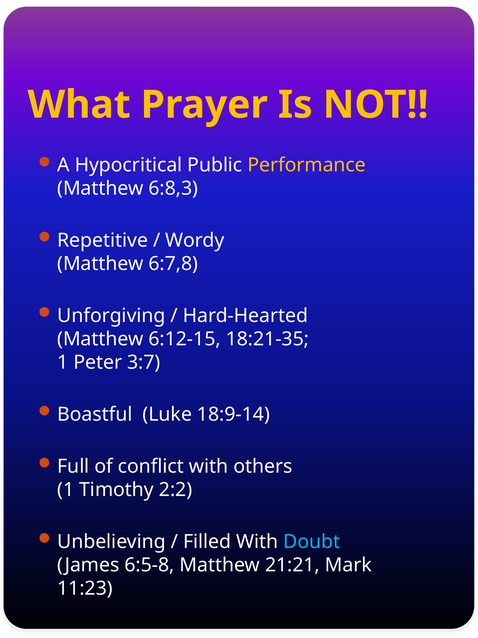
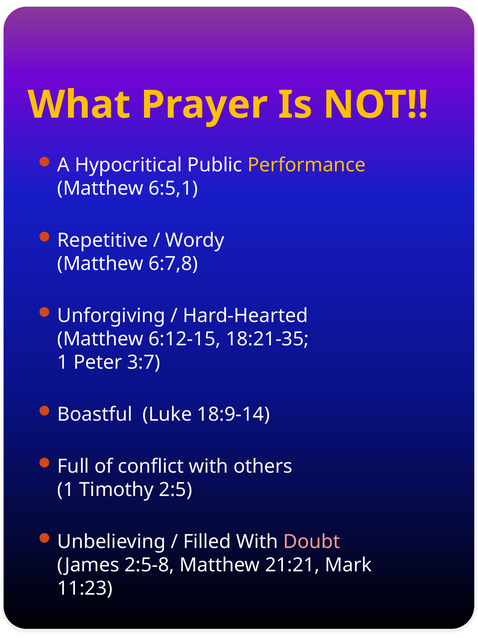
6:8,3: 6:8,3 -> 6:5,1 (173, 188)
2:2: 2:2 -> 2:5 (176, 489)
Doubt colour: light blue -> pink (312, 541)
6:5-8: 6:5-8 -> 2:5-8 (149, 564)
